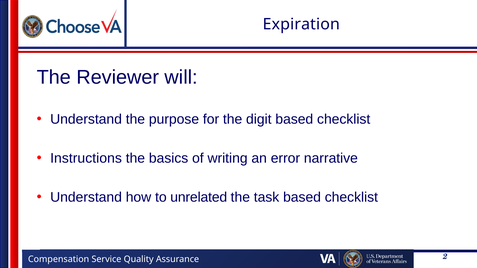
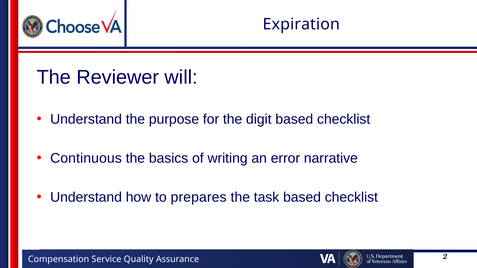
Instructions: Instructions -> Continuous (86, 158)
unrelated: unrelated -> prepares (199, 197)
